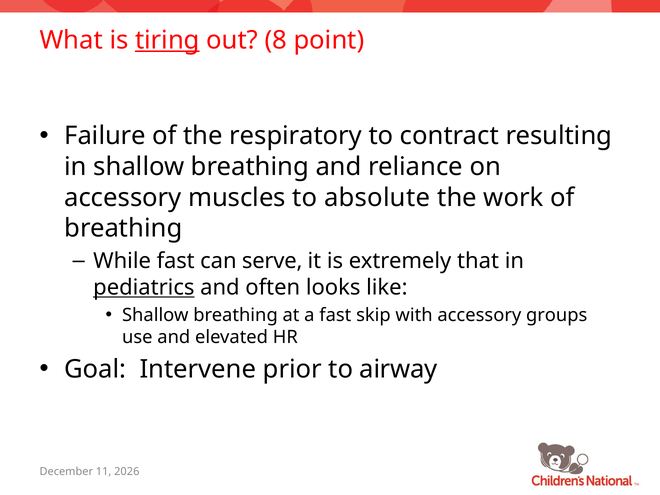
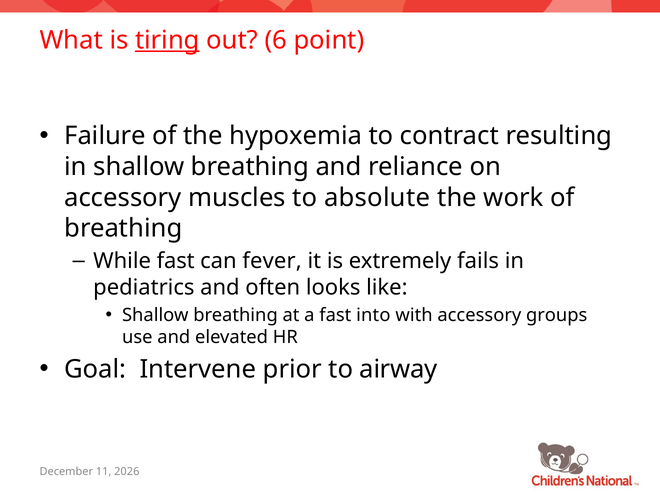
8: 8 -> 6 (276, 40)
respiratory: respiratory -> hypoxemia (296, 136)
serve: serve -> fever (272, 261)
that: that -> fails (478, 261)
pediatrics underline: present -> none (144, 288)
skip: skip -> into (373, 315)
